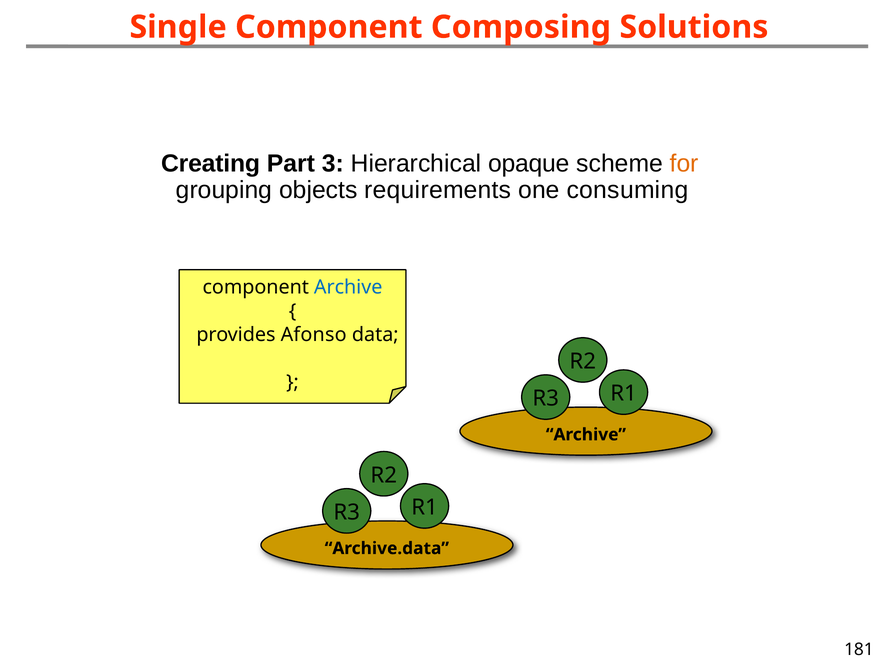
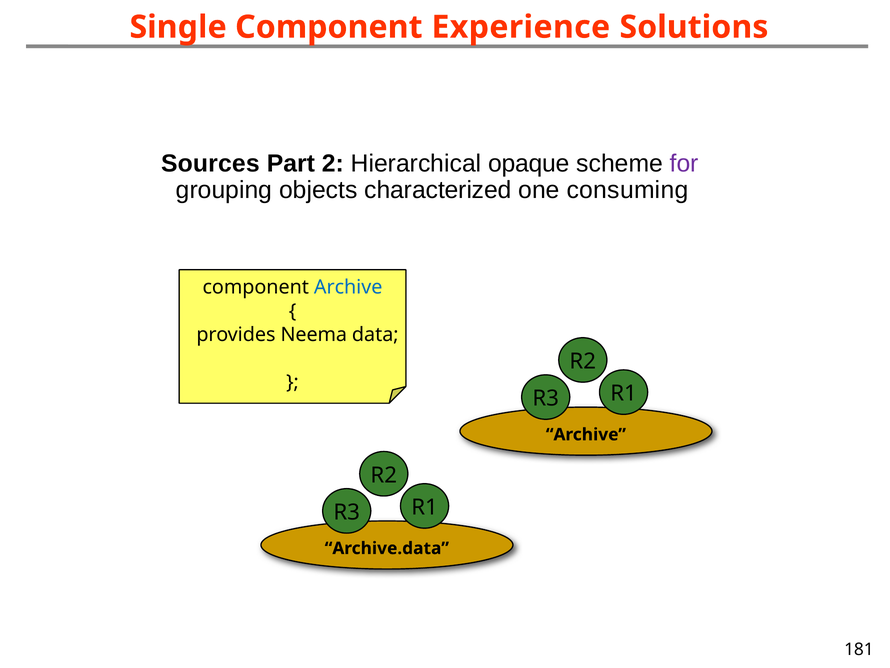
Composing: Composing -> Experience (521, 27)
Creating: Creating -> Sources (210, 163)
3: 3 -> 2 (333, 163)
for colour: orange -> purple (684, 163)
requirements: requirements -> characterized (438, 190)
Afonso: Afonso -> Neema (314, 335)
